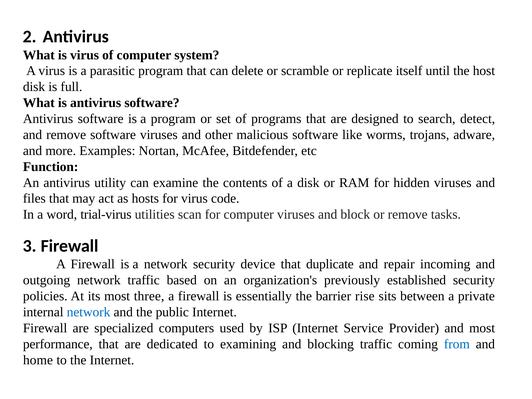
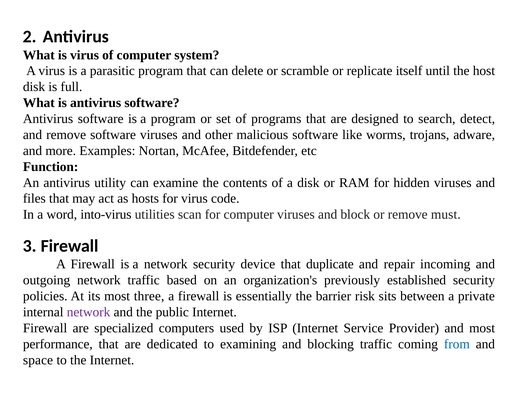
trial-virus: trial-virus -> into-virus (106, 215)
tasks: tasks -> must (446, 215)
rise: rise -> risk (365, 296)
network colour: blue -> purple (89, 312)
home: home -> space (38, 360)
